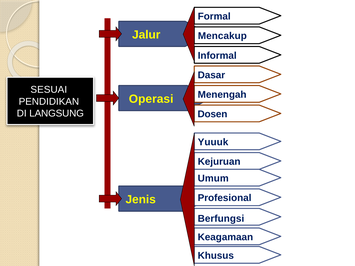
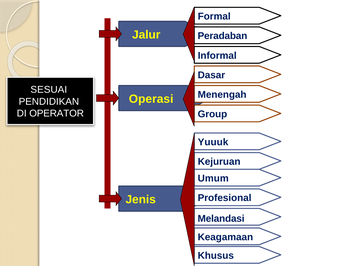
Mencakup: Mencakup -> Peradaban (222, 36)
LANGSUNG: LANGSUNG -> OPERATOR (57, 113)
Dosen: Dosen -> Group (212, 114)
Berfungsi: Berfungsi -> Melandasi (221, 219)
